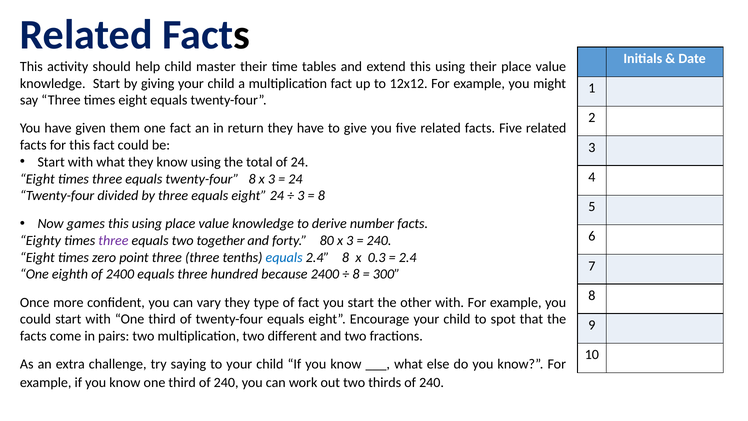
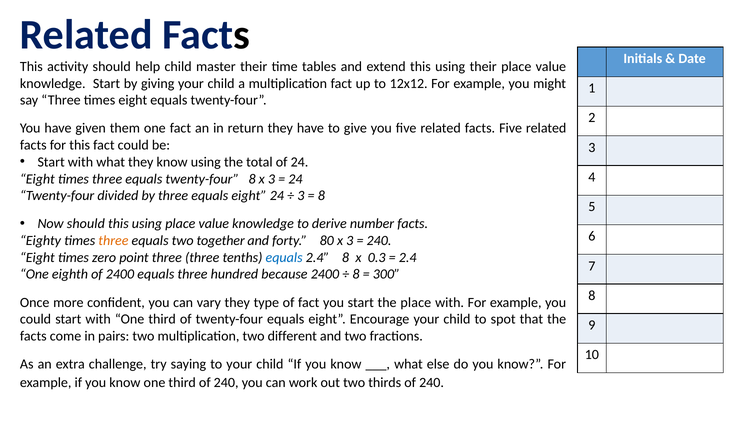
Now games: games -> should (86, 224)
three colour: purple -> orange (113, 240)
the other: other -> place (416, 302)
